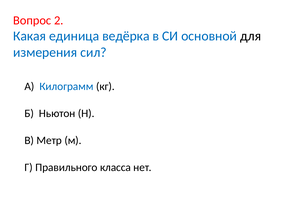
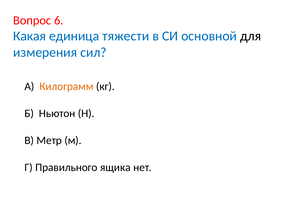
2: 2 -> 6 (59, 20)
ведёрка: ведёрка -> тяжести (126, 36)
Килограмм colour: blue -> orange (66, 86)
класса: класса -> ящика (115, 167)
